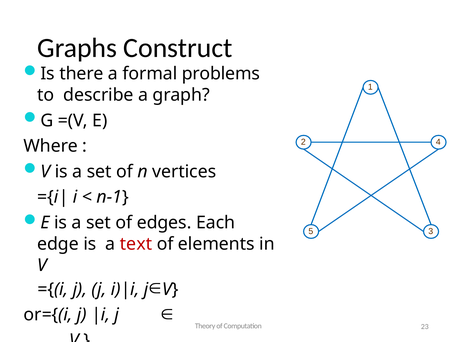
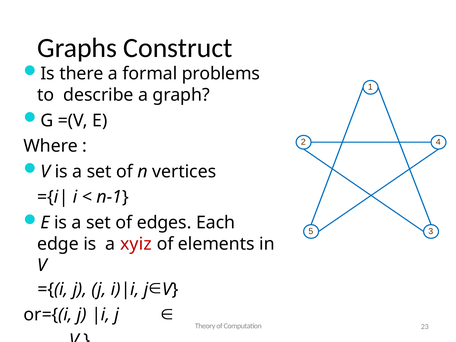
text: text -> xyiz (136, 244)
